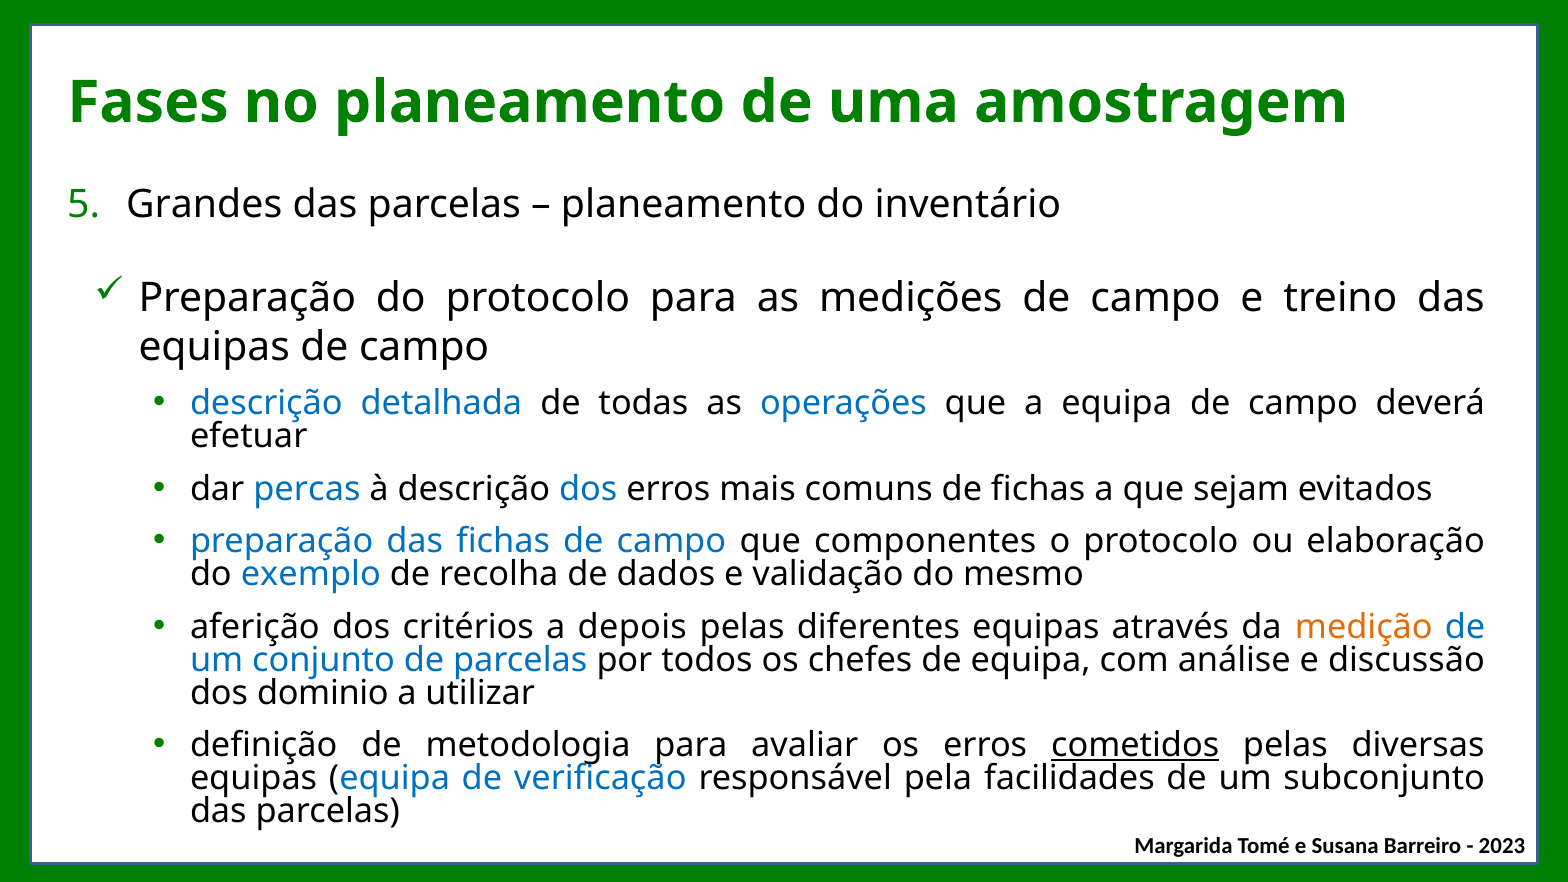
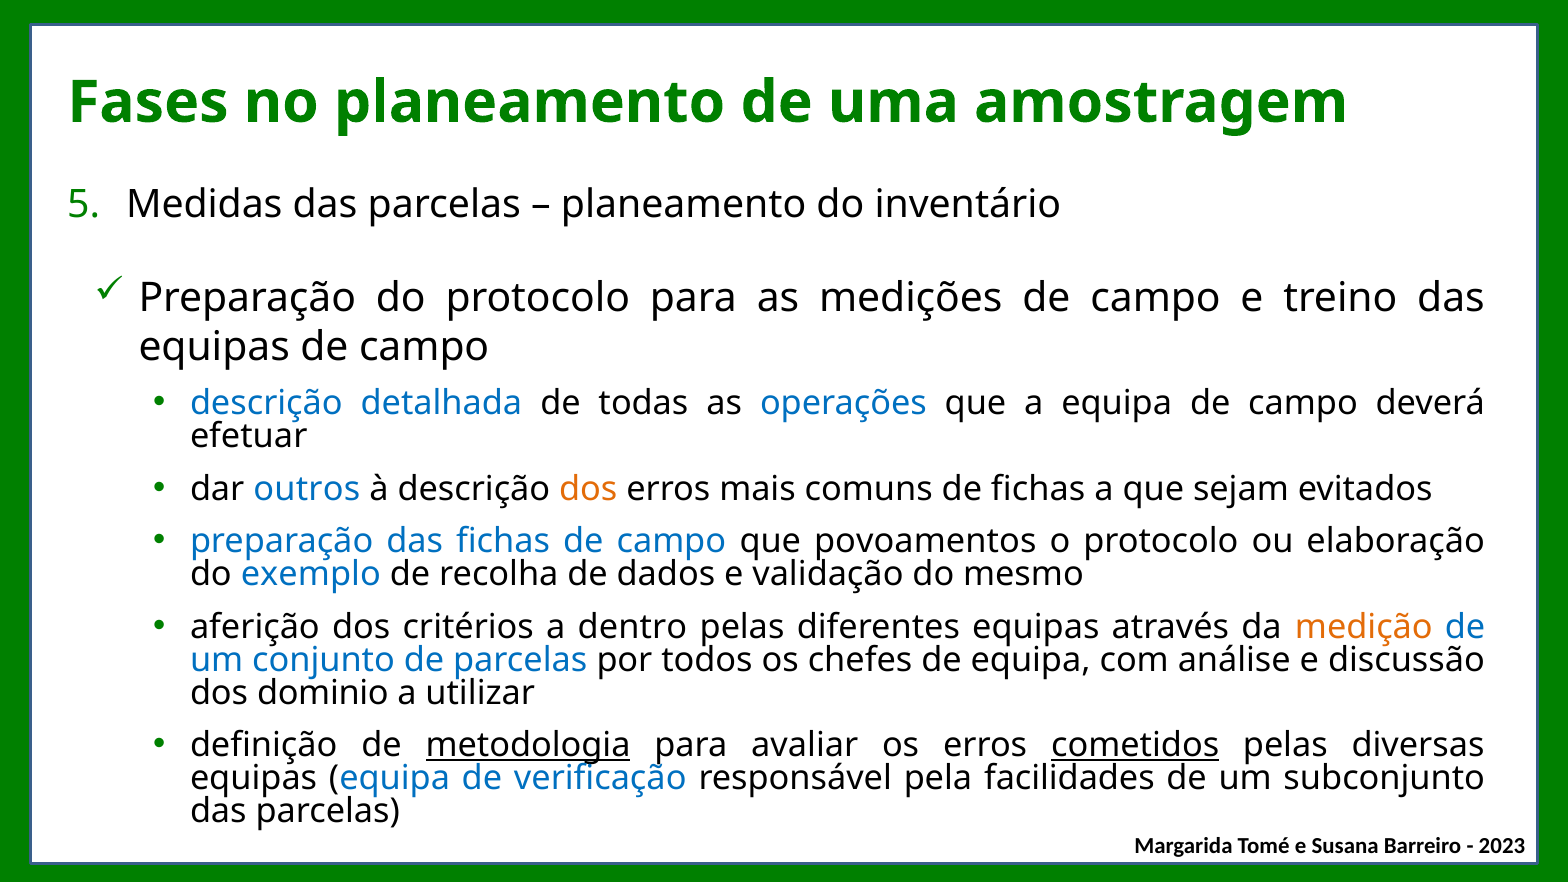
Grandes: Grandes -> Medidas (204, 204)
percas: percas -> outros (307, 489)
dos colour: blue -> orange (588, 489)
componentes: componentes -> povoamentos (925, 541)
depois: depois -> dentro (632, 627)
metodologia underline: none -> present (528, 745)
